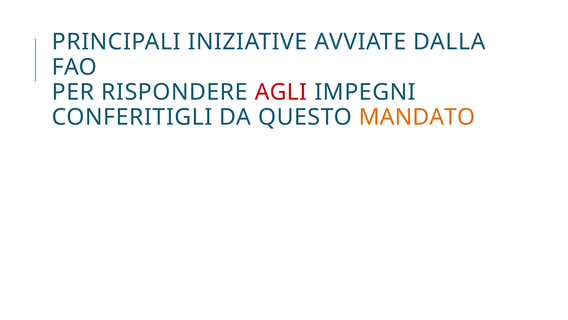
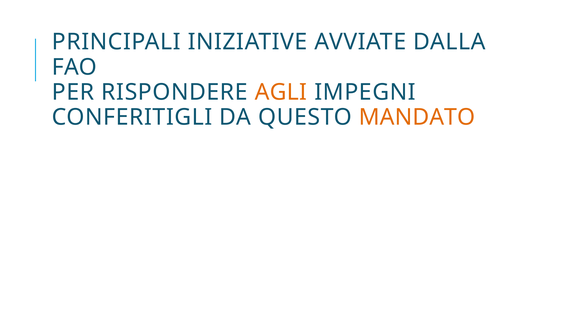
AGLI colour: red -> orange (281, 92)
